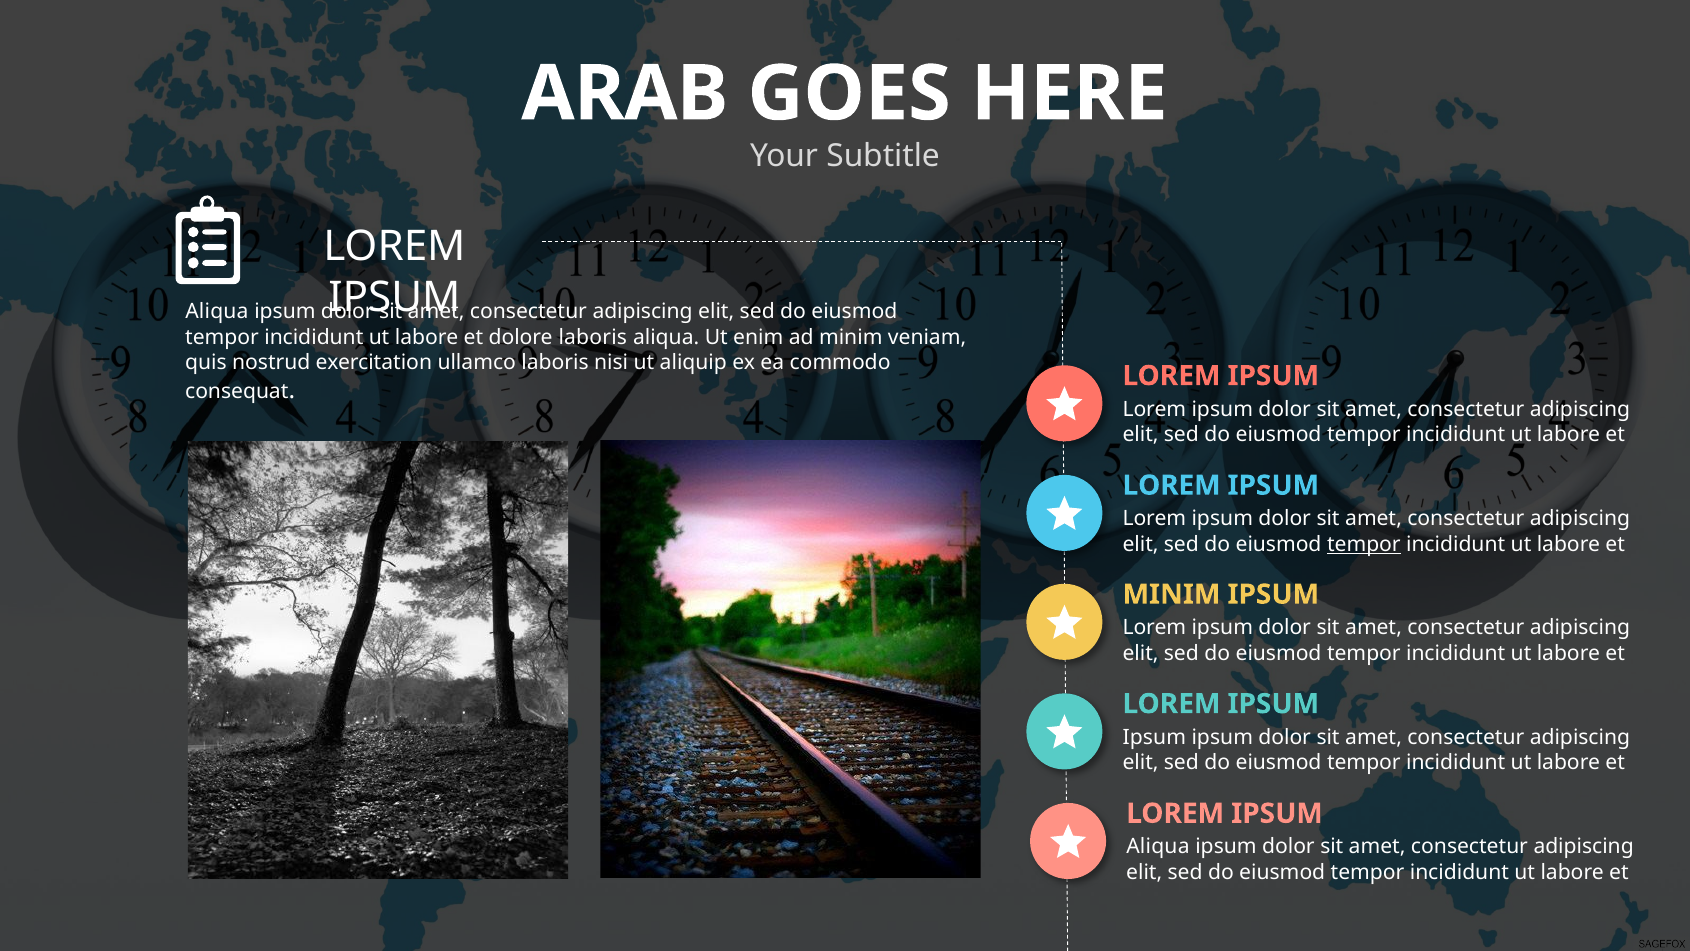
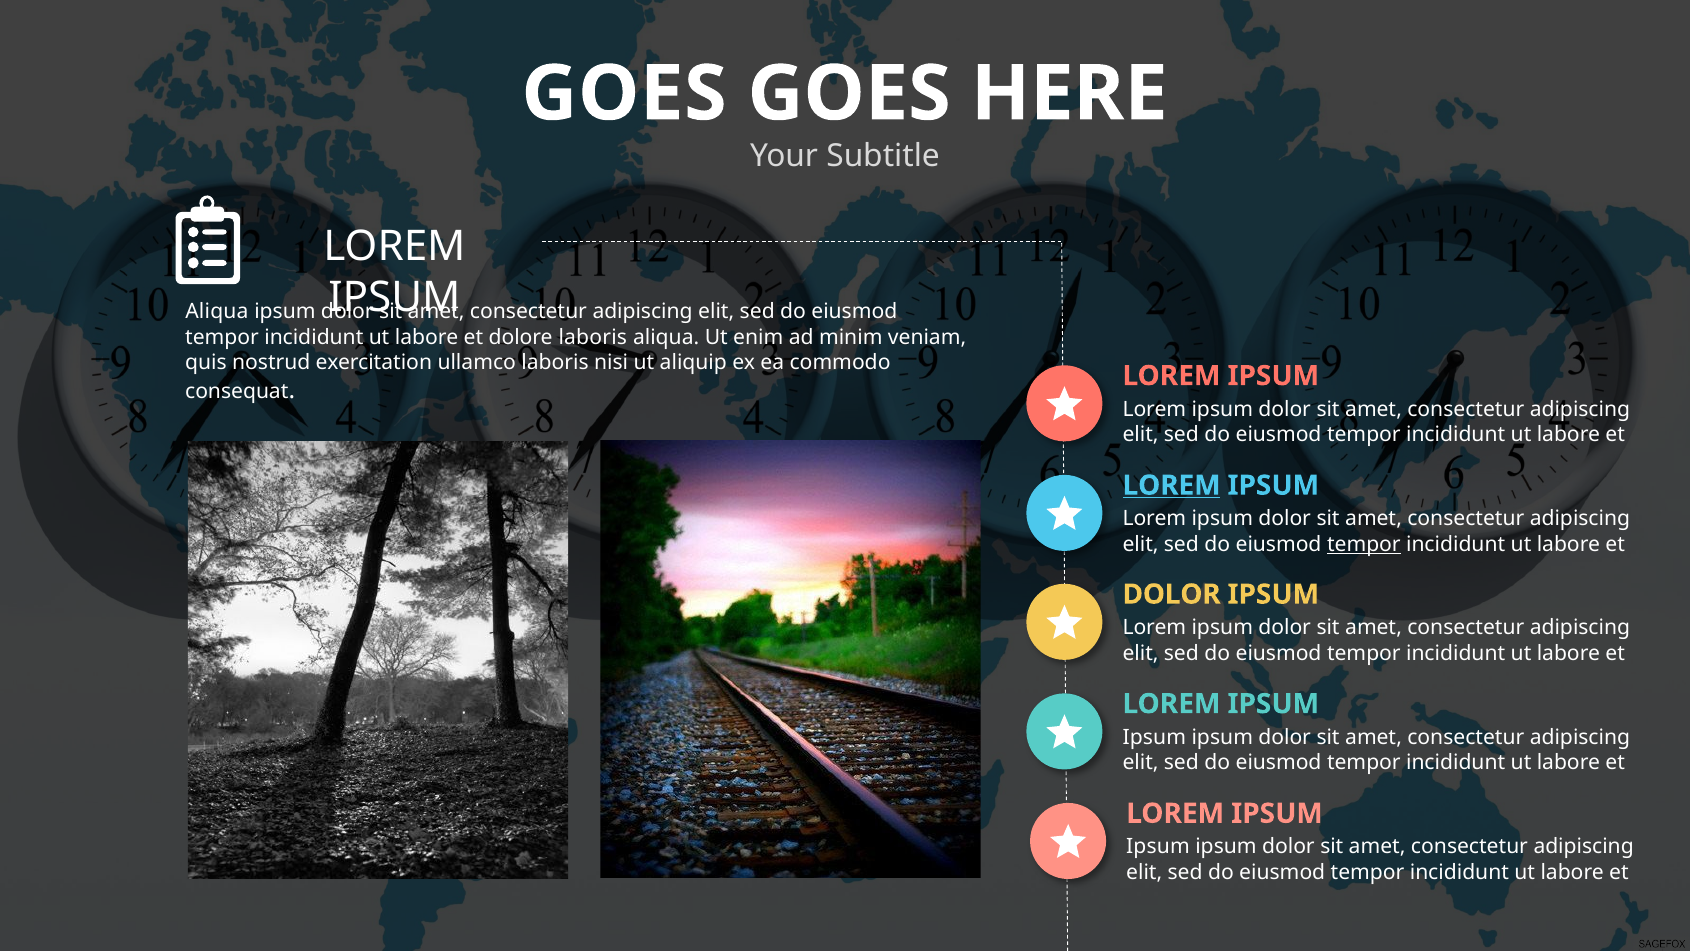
ARAB: ARAB -> GOES (624, 94)
LOREM underline: none -> present (1172, 485)
MINIM: MINIM -> DOLOR (1172, 594)
Aliqua: Aliqua -> Ipsum (1158, 846)
